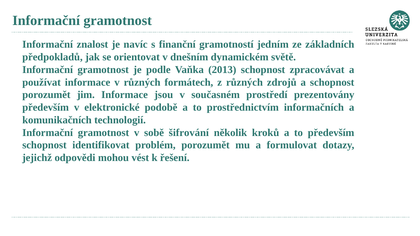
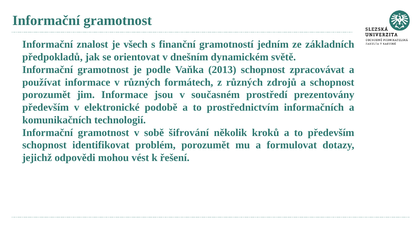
navíc: navíc -> všech (136, 45)
